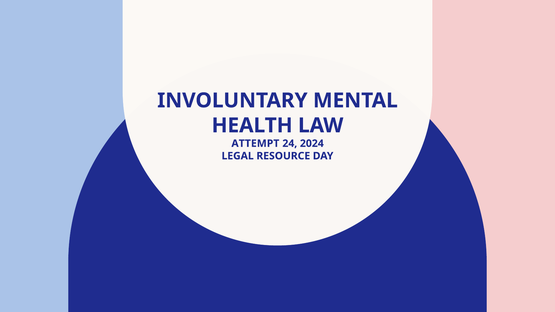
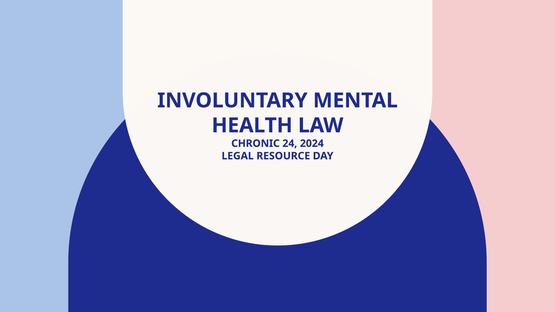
ATTEMPT: ATTEMPT -> CHRONIC (255, 144)
